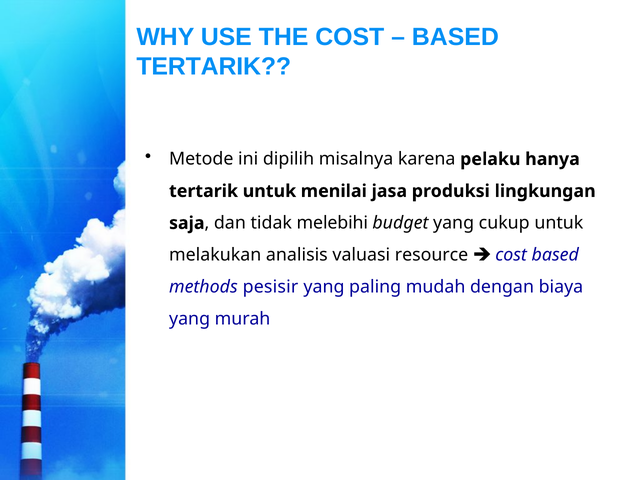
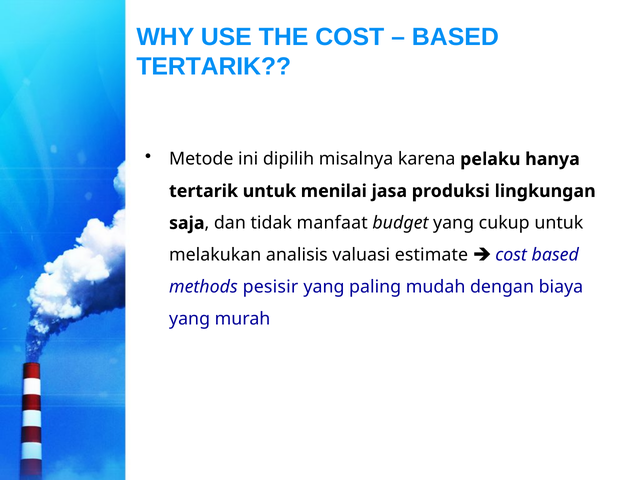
melebihi: melebihi -> manfaat (332, 223)
resource: resource -> estimate (431, 255)
